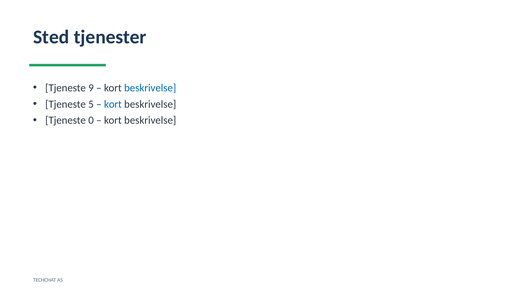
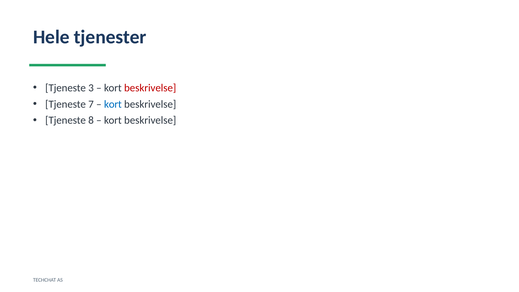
Sted: Sted -> Hele (51, 37)
9: 9 -> 3 (91, 88)
beskrivelse colour: blue -> red (150, 88)
5: 5 -> 7 (91, 104)
0: 0 -> 8 (91, 120)
